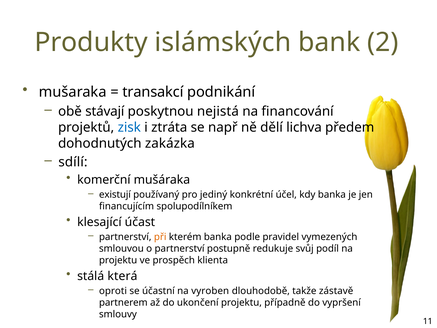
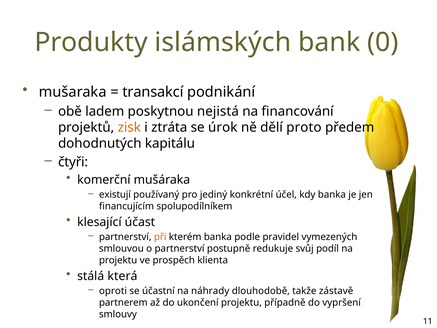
2: 2 -> 0 (383, 42)
stávají: stávají -> ladem (105, 111)
zisk colour: blue -> orange (129, 127)
např: např -> úrok (223, 127)
lichva: lichva -> proto (304, 127)
zakázka: zakázka -> kapitálu (170, 143)
sdílí: sdílí -> čtyři (73, 162)
vyroben: vyroben -> náhrady (210, 291)
